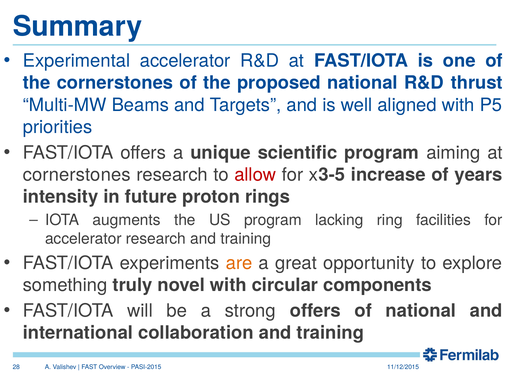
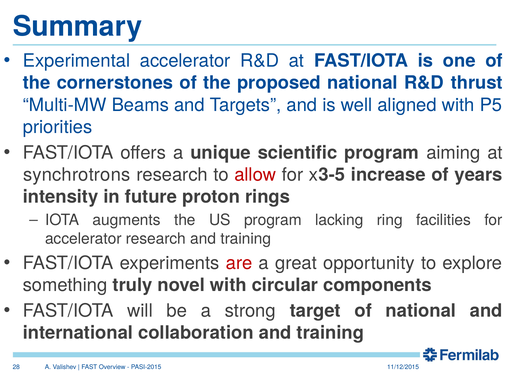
cornerstones: cornerstones -> synchrotrons (77, 175)
are colour: orange -> red (239, 263)
strong offers: offers -> target (315, 311)
